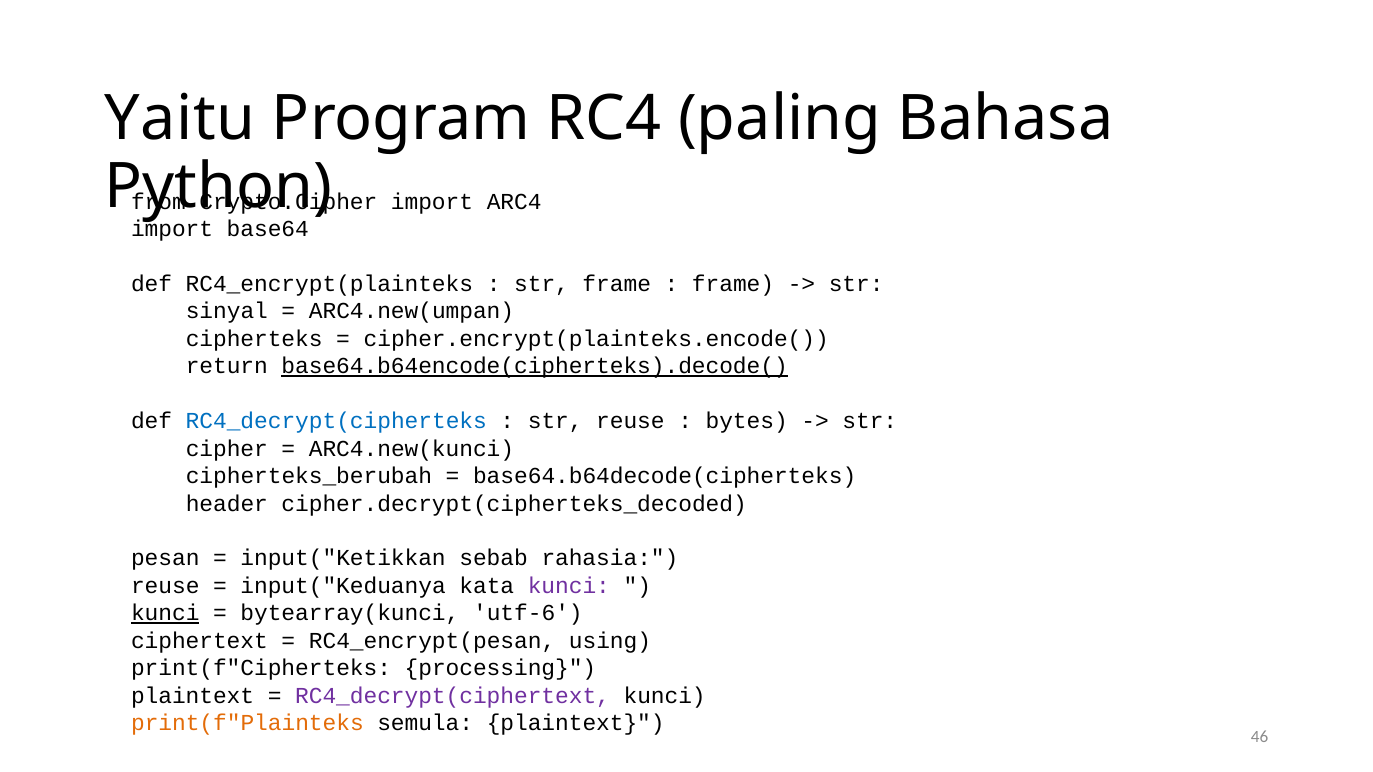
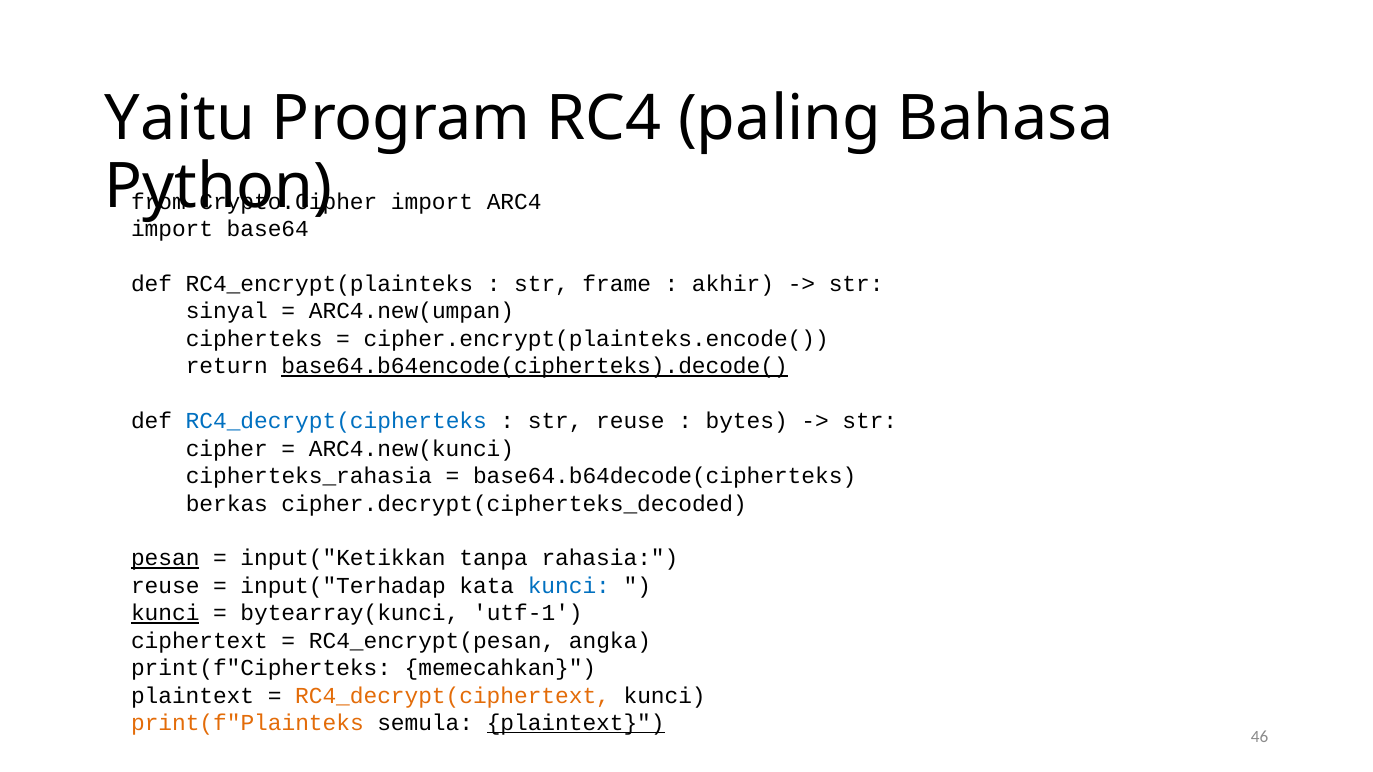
frame: frame -> akhir (733, 284)
cipherteks_berubah: cipherteks_berubah -> cipherteks_rahasia (309, 476)
header: header -> berkas (227, 504)
pesan underline: none -> present (165, 559)
sebab: sebab -> tanpa (494, 559)
input("Keduanya: input("Keduanya -> input("Terhadap (343, 586)
kunci colour: purple -> blue (569, 586)
utf-6: utf-6 -> utf-1 (528, 613)
using: using -> angka (610, 641)
processing: processing -> memecahkan (500, 668)
RC4_decrypt(ciphertext colour: purple -> orange (453, 696)
plaintext underline: none -> present (576, 723)
